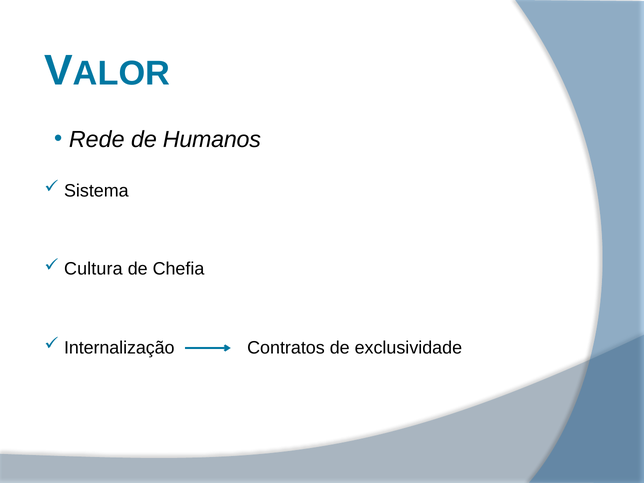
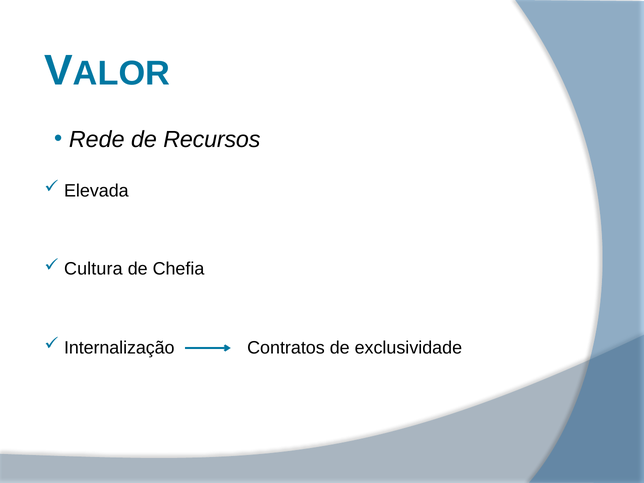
Humanos: Humanos -> Recursos (212, 139)
Sistema: Sistema -> Elevada (96, 191)
